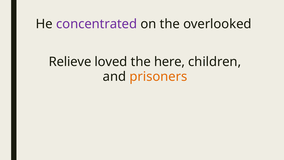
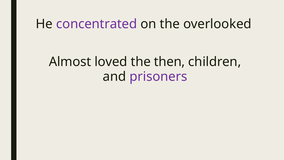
Relieve: Relieve -> Almost (70, 62)
here: here -> then (170, 62)
prisoners colour: orange -> purple (158, 76)
